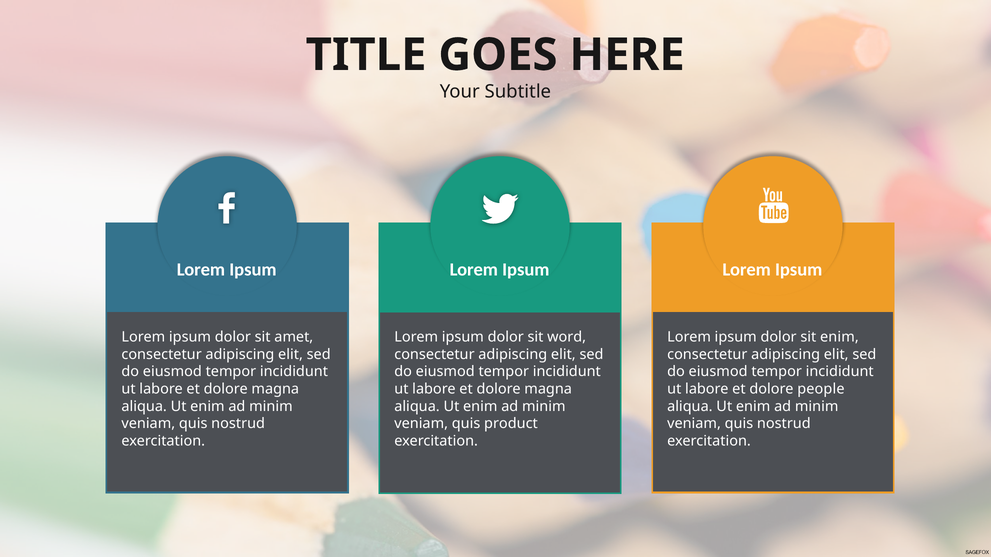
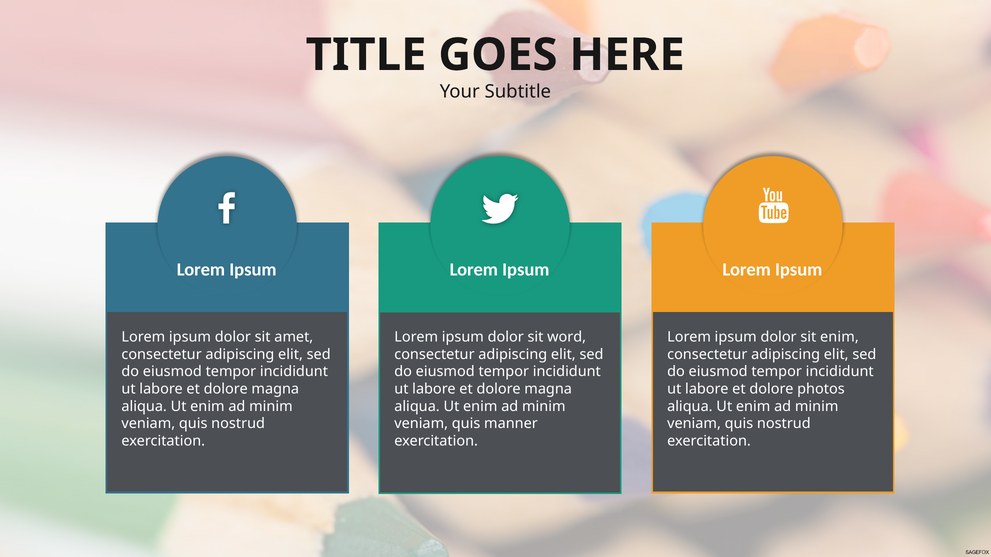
people: people -> photos (821, 389)
product: product -> manner (511, 424)
